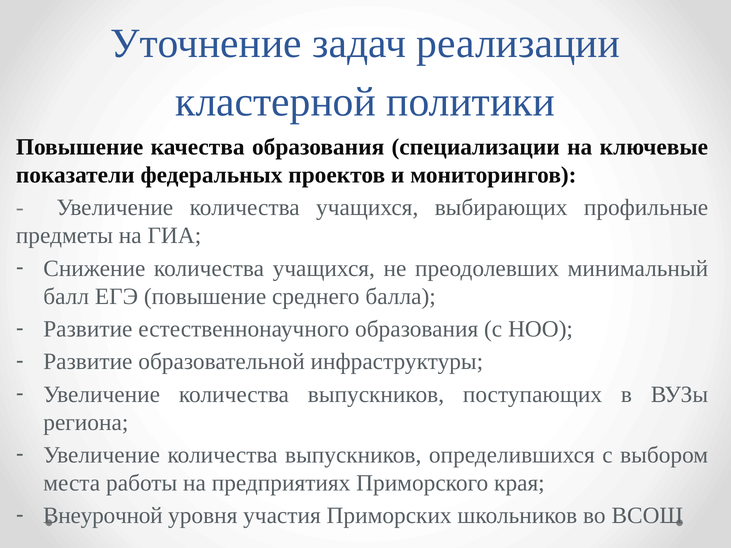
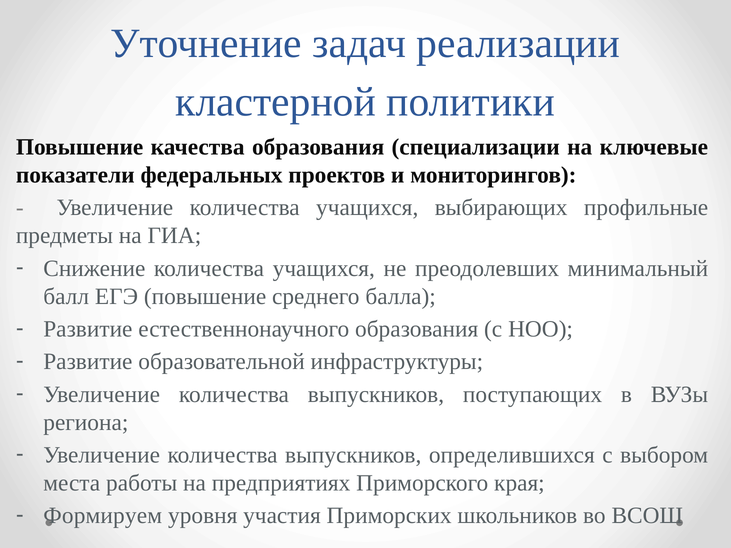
Внеурочной: Внеурочной -> Формируем (103, 516)
